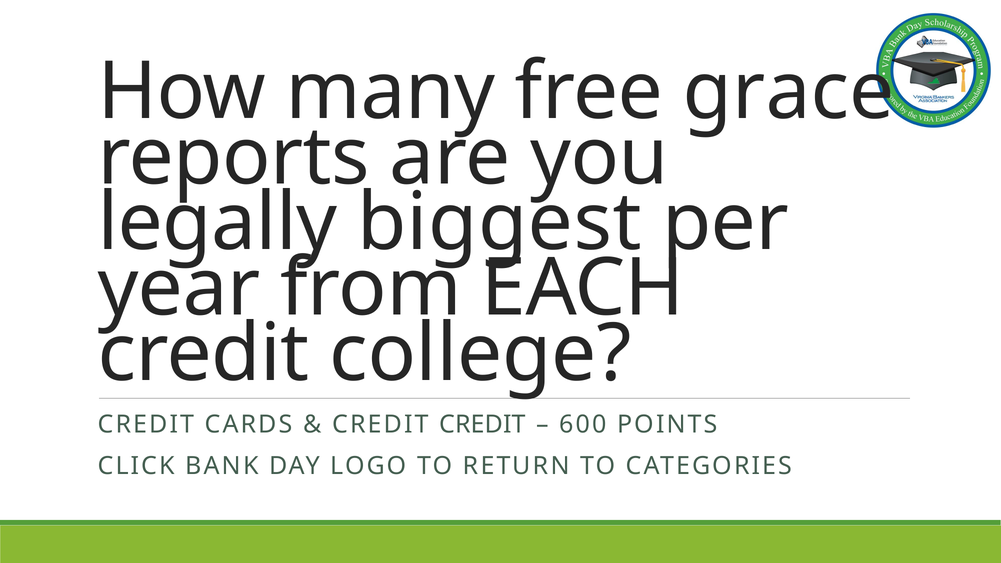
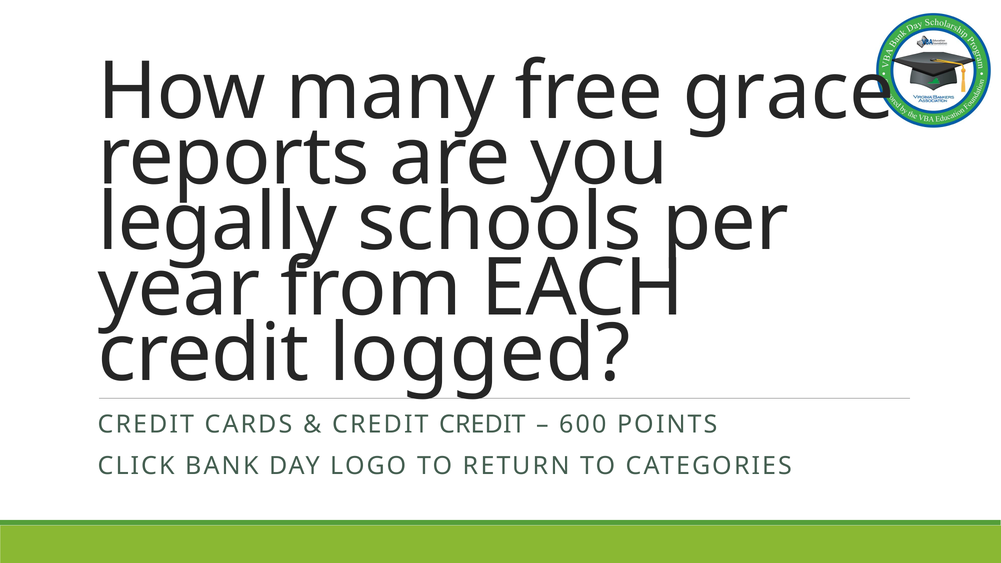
biggest: biggest -> schools (499, 223)
college: college -> logged (480, 354)
